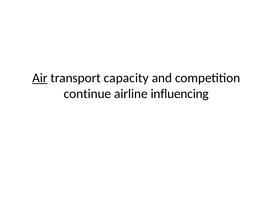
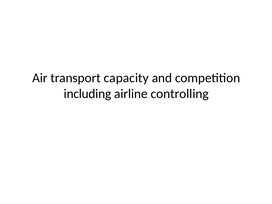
Air underline: present -> none (40, 78)
continue: continue -> including (88, 94)
influencing: influencing -> controlling (180, 94)
